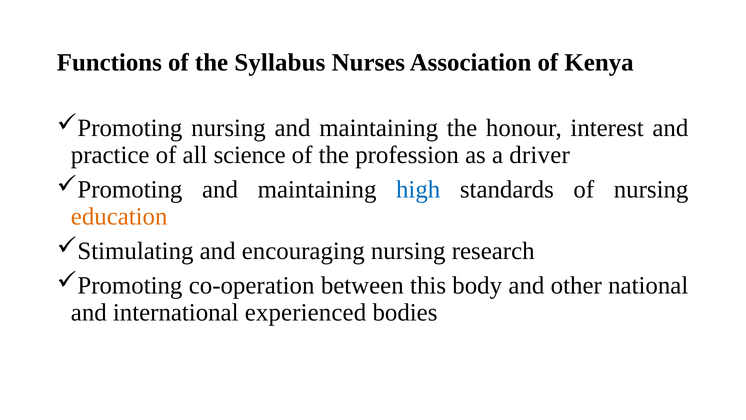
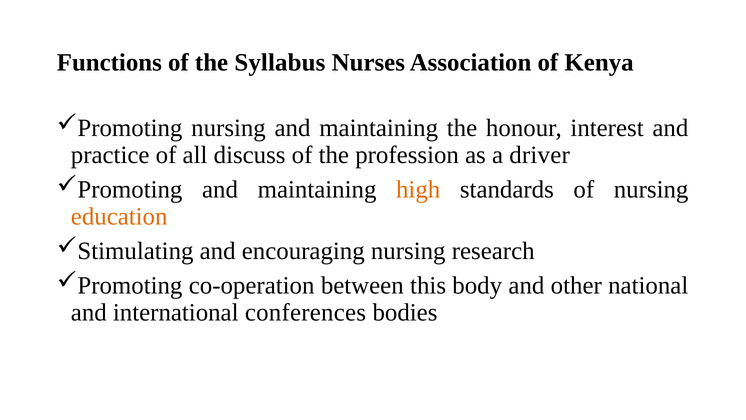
science: science -> discuss (250, 155)
high colour: blue -> orange (418, 189)
experienced: experienced -> conferences (305, 312)
